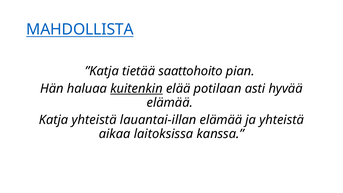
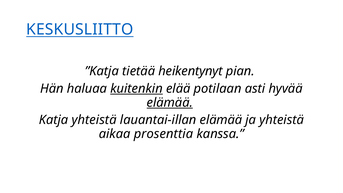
MAHDOLLISTA: MAHDOLLISTA -> KESKUSLIITTO (80, 30)
saattohoito: saattohoito -> heikentynyt (191, 71)
elämää underline: none -> present (170, 102)
laitoksissa: laitoksissa -> prosenttia (163, 134)
